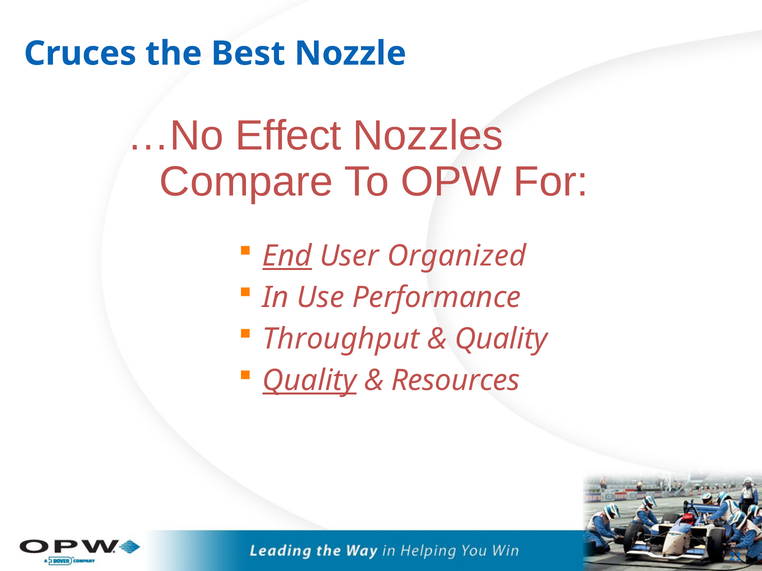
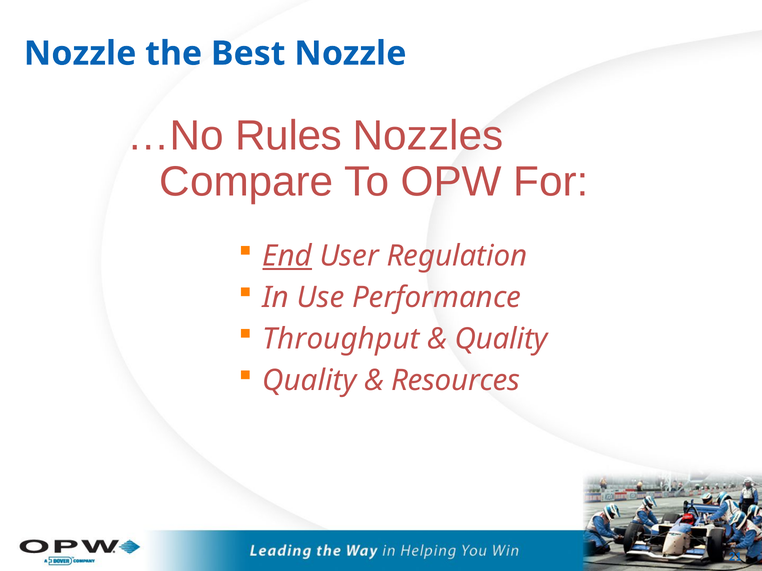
Cruces: Cruces -> Nozzle (80, 54)
Effect: Effect -> Rules (289, 136)
Organized: Organized -> Regulation (457, 256)
Quality underline: present -> none (309, 381)
